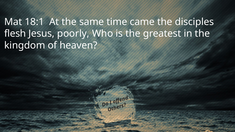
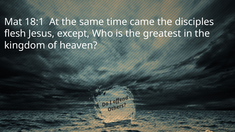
poorly: poorly -> except (73, 34)
